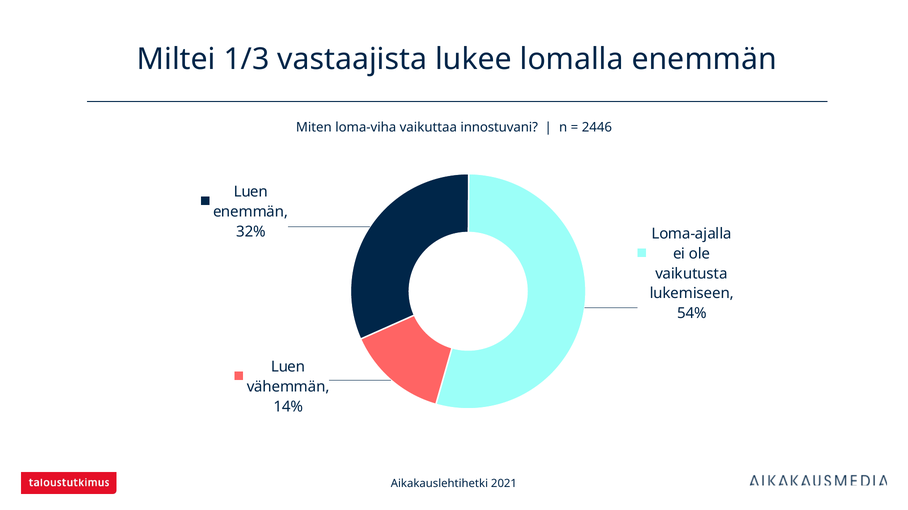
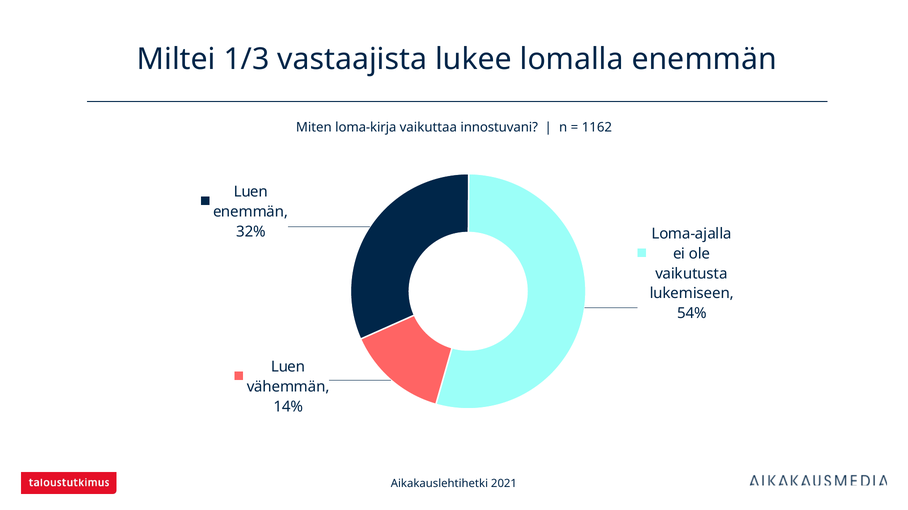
loma-viha: loma-viha -> loma-kirja (366, 128)
2446: 2446 -> 1162 (597, 128)
